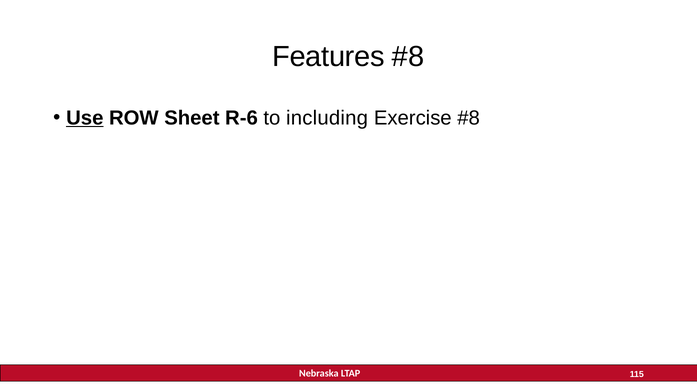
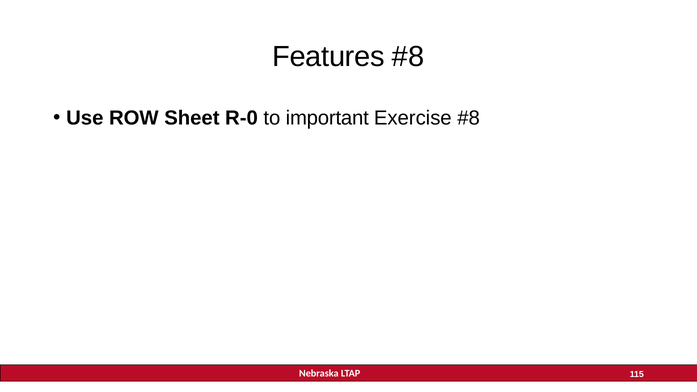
Use underline: present -> none (85, 118)
R-6: R-6 -> R-0 (241, 118)
including: including -> important (327, 118)
